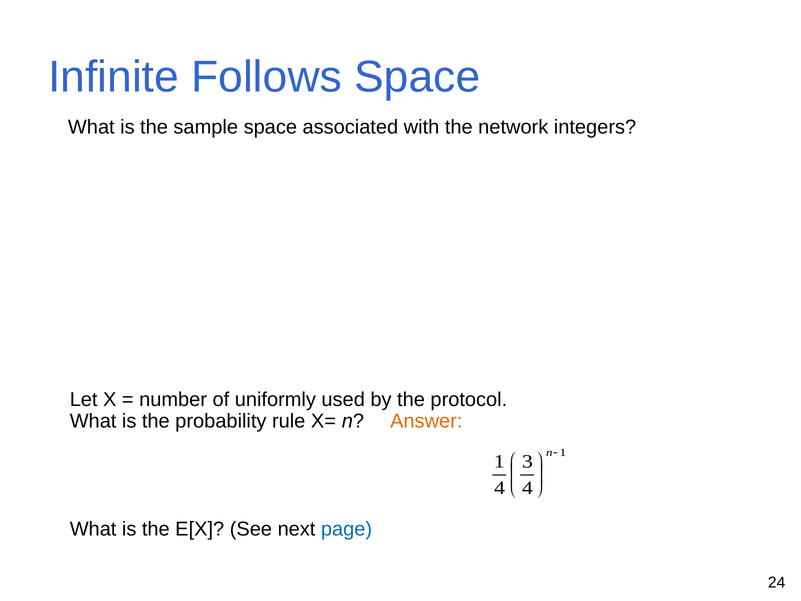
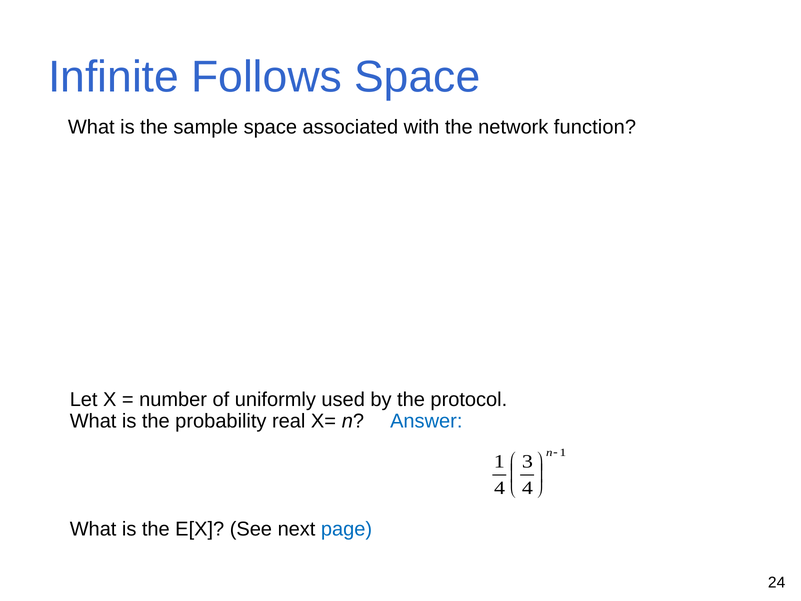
integers: integers -> function (595, 127)
rule: rule -> real (289, 421)
Answer colour: orange -> blue (426, 421)
